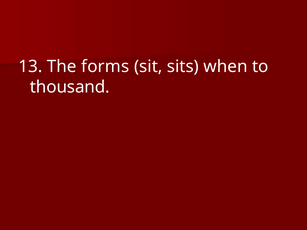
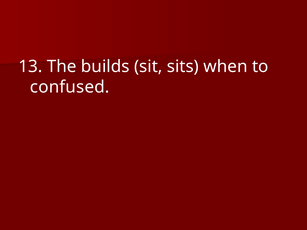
forms: forms -> builds (105, 67)
thousand: thousand -> confused (70, 87)
